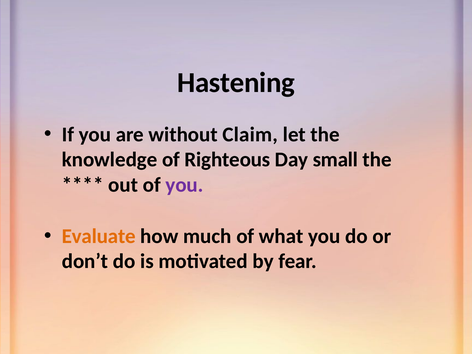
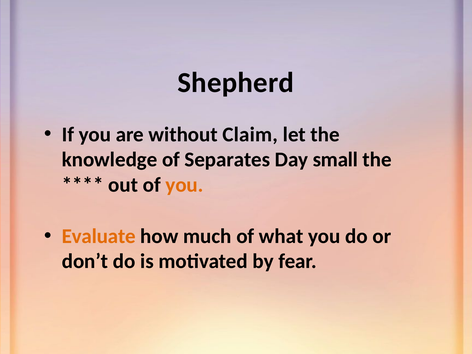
Hastening: Hastening -> Shepherd (236, 83)
Righteous: Righteous -> Separates (227, 160)
you colour: purple -> orange (184, 185)
